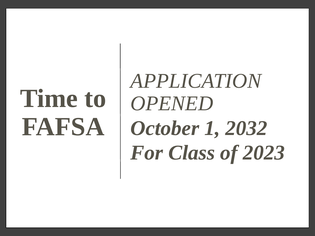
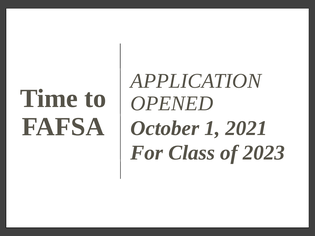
2032: 2032 -> 2021 (246, 128)
